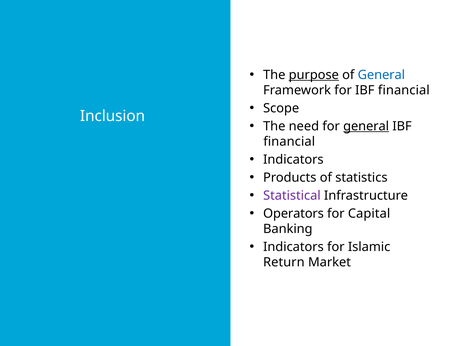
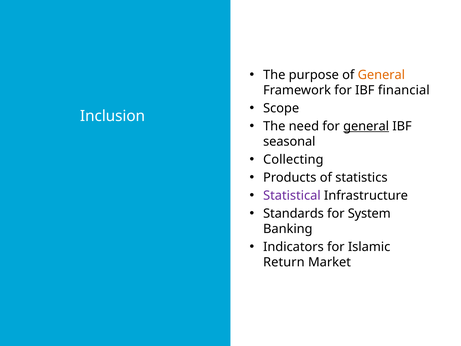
purpose underline: present -> none (314, 75)
General colour: blue -> orange (381, 75)
financial: financial -> seasonal (289, 142)
Indicators: Indicators -> Collecting (293, 159)
Operators: Operators -> Standards (293, 213)
Capital: Capital -> System (369, 213)
